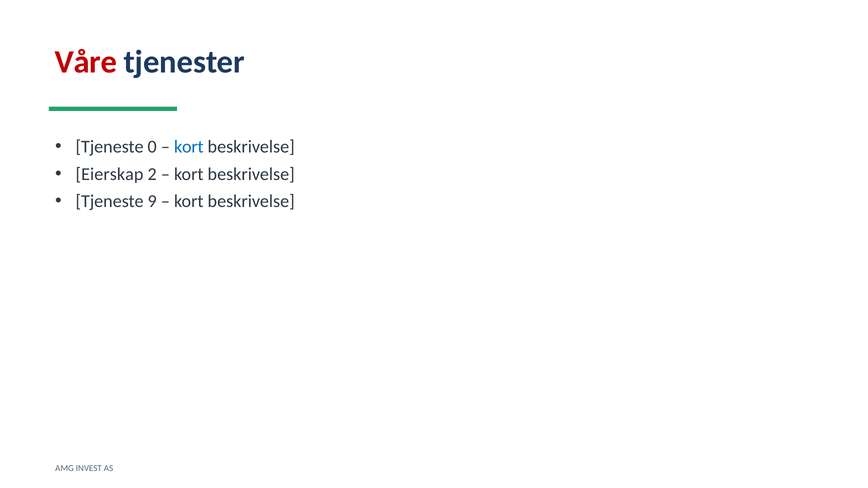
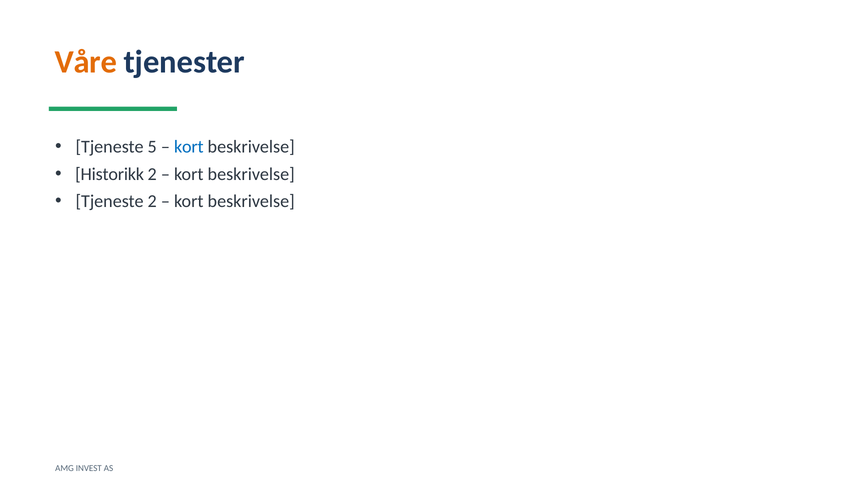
Våre colour: red -> orange (86, 62)
0: 0 -> 5 (152, 147)
Eierskap: Eierskap -> Historikk (110, 174)
Tjeneste 9: 9 -> 2 (152, 201)
